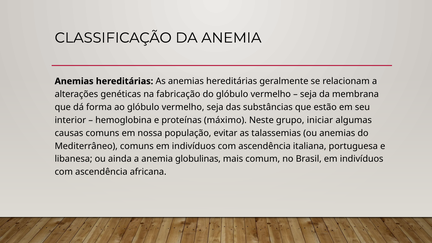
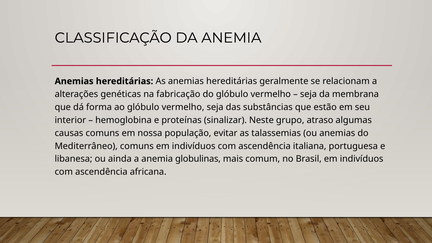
máximo: máximo -> sinalizar (225, 120)
iniciar: iniciar -> atraso (320, 120)
